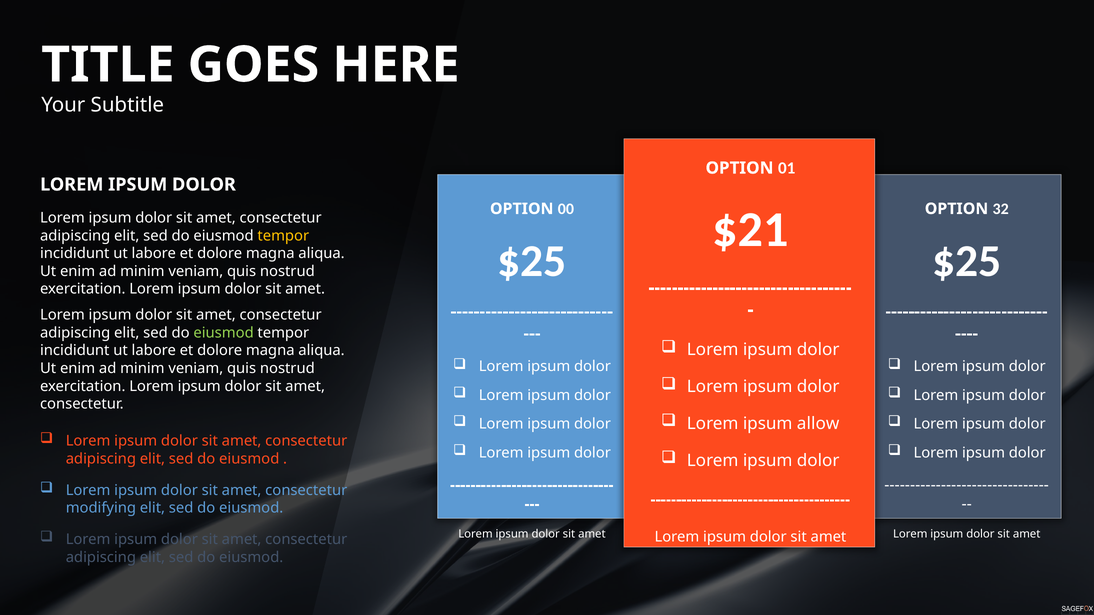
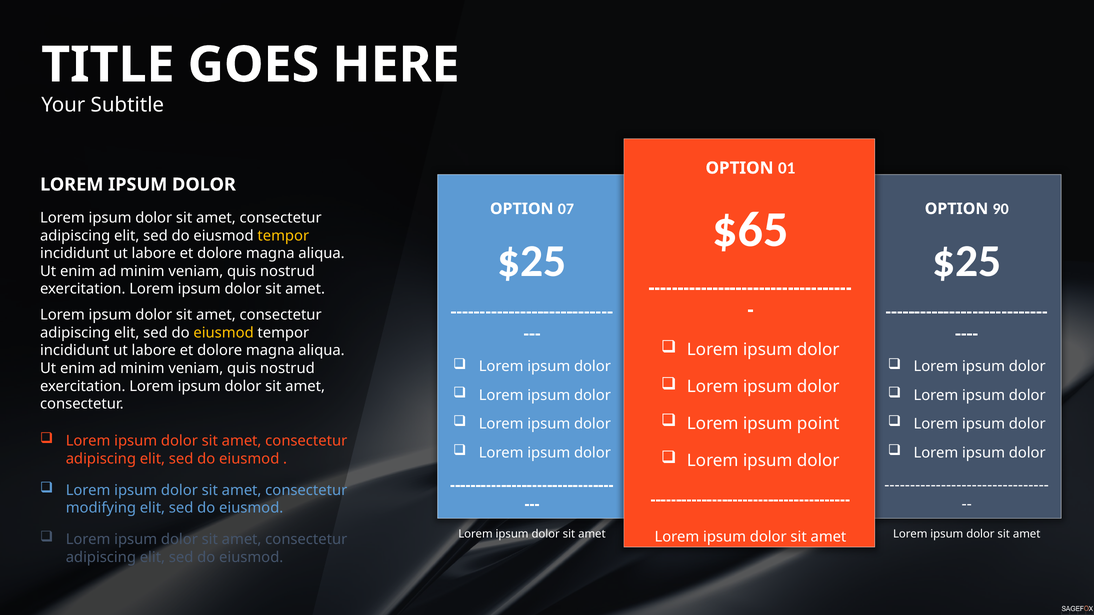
00: 00 -> 07 (566, 209)
32: 32 -> 90 (1001, 209)
$21: $21 -> $65 (750, 230)
eiusmod colour: light green -> yellow (224, 333)
allow: allow -> point (818, 424)
